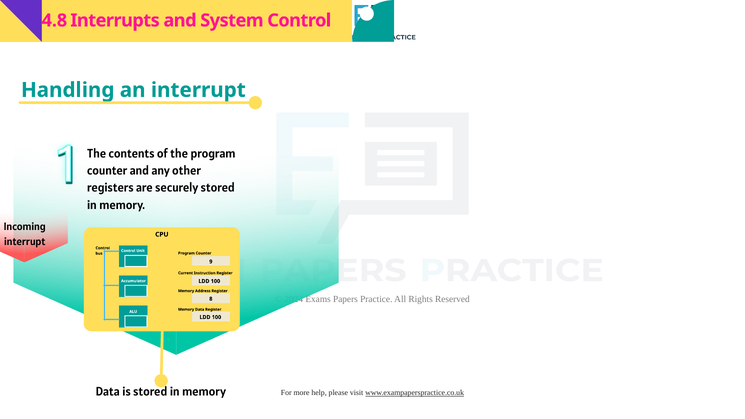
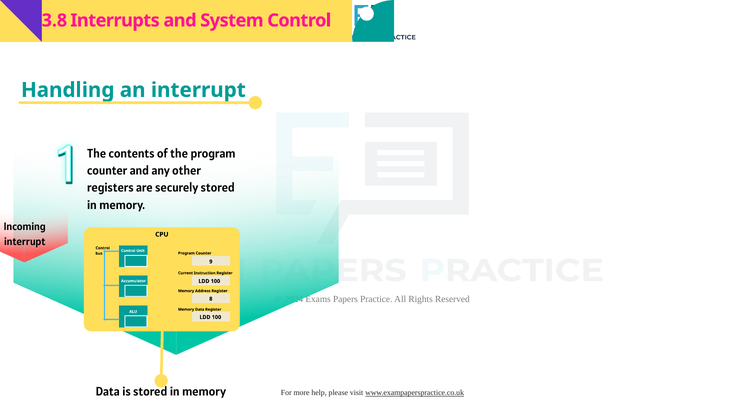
4.8: 4.8 -> 3.8 (54, 20)
